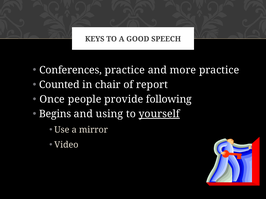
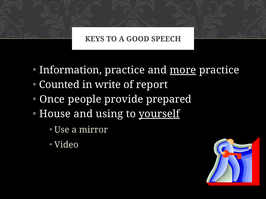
Conferences: Conferences -> Information (71, 70)
more underline: none -> present (183, 70)
chair: chair -> write (108, 85)
following: following -> prepared (169, 100)
Begins: Begins -> House (55, 114)
